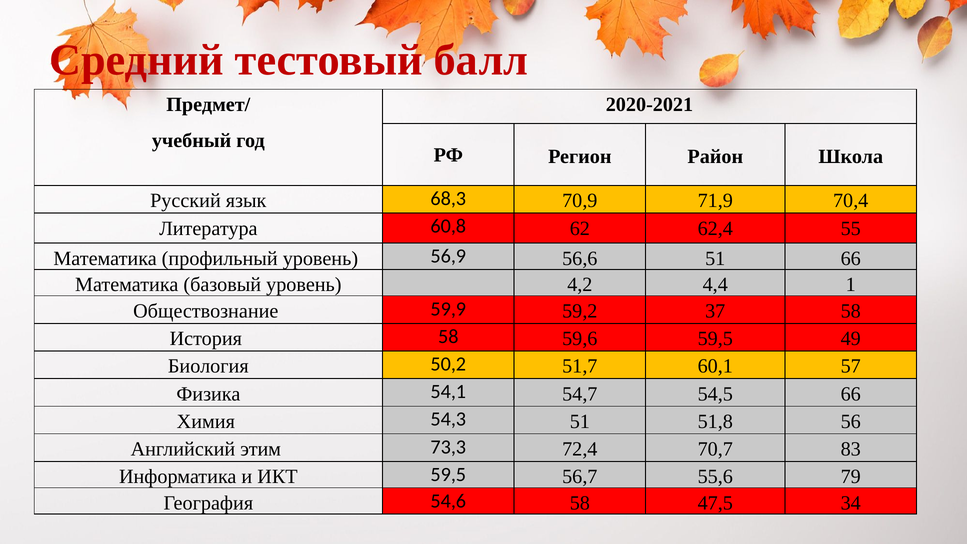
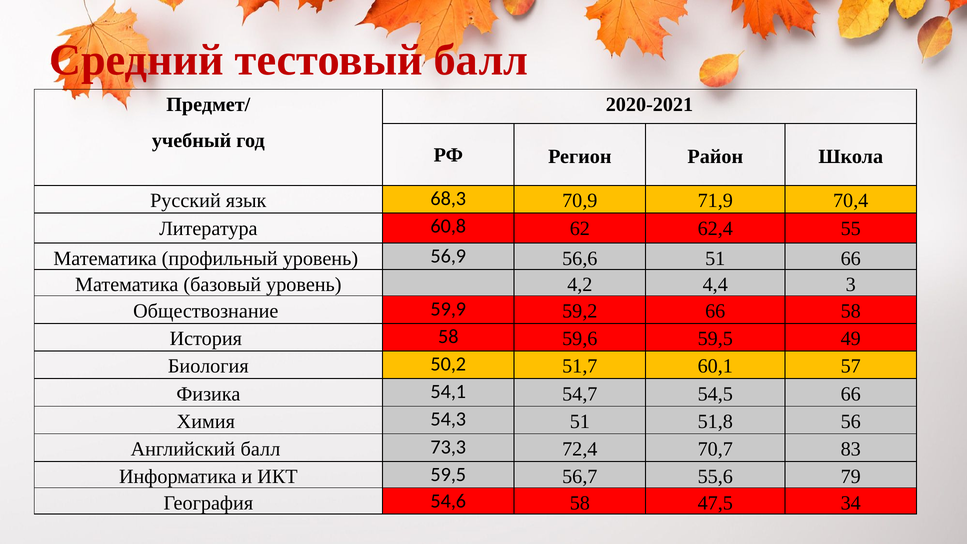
1: 1 -> 3 (851, 285)
59,2 37: 37 -> 66 (715, 311)
Английский этим: этим -> балл (260, 449)
